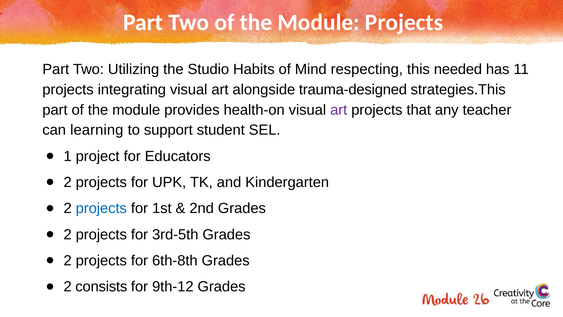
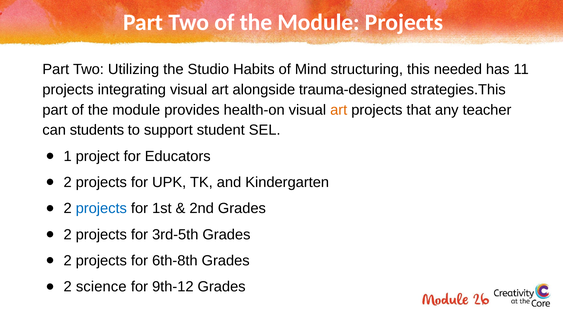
respecting: respecting -> structuring (367, 69)
art colour: purple -> orange (339, 110)
learning: learning -> students (97, 130)
consists: consists -> science (101, 286)
